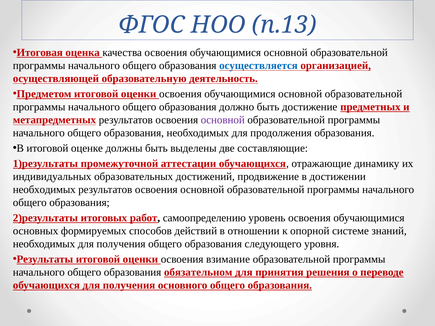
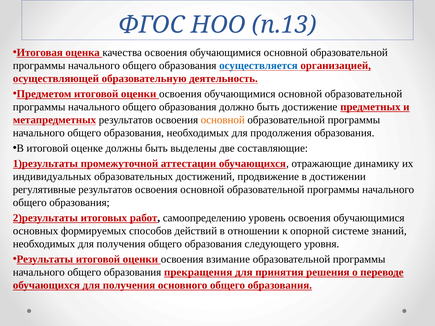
основной colour: purple -> orange (223, 120)
необходимых: необходимых -> регулятивные (44, 190)
обязательном: обязательном -> прекращения (198, 272)
